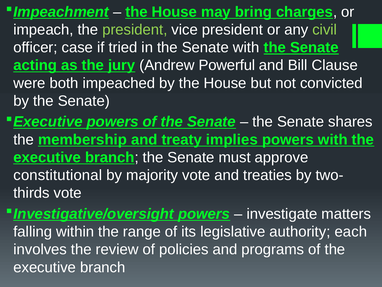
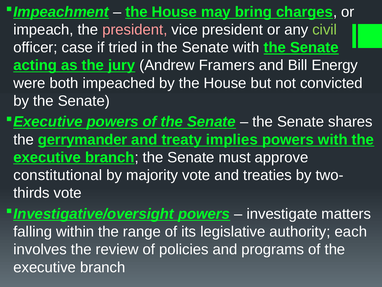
president colour: light green -> pink (135, 30)
Powerful: Powerful -> Framers (227, 65)
Clause: Clause -> Energy (335, 65)
membership: membership -> gerrymander (83, 139)
